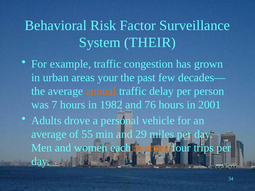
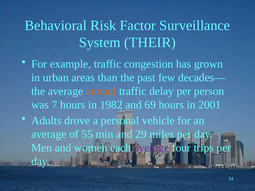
your: your -> than (108, 78)
76: 76 -> 69 (150, 105)
average colour: orange -> purple (151, 148)
